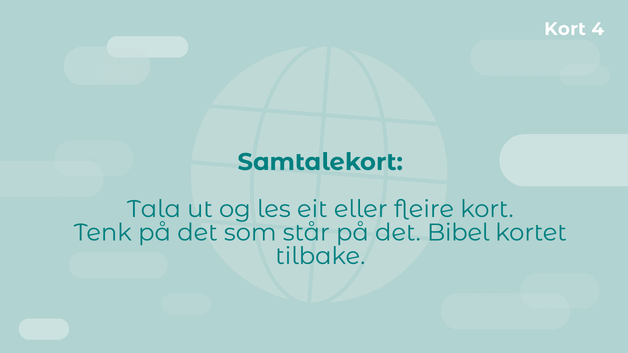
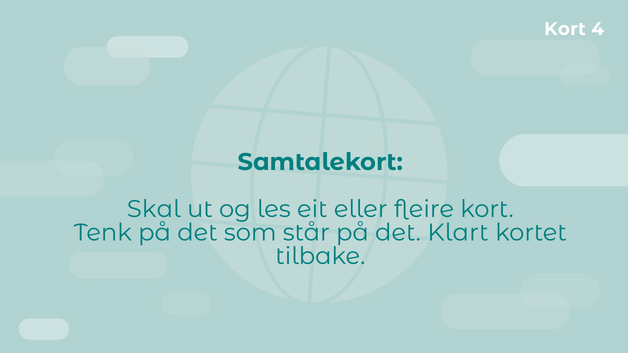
Tala: Tala -> Skal (154, 210)
Bibel: Bibel -> Klart (458, 233)
